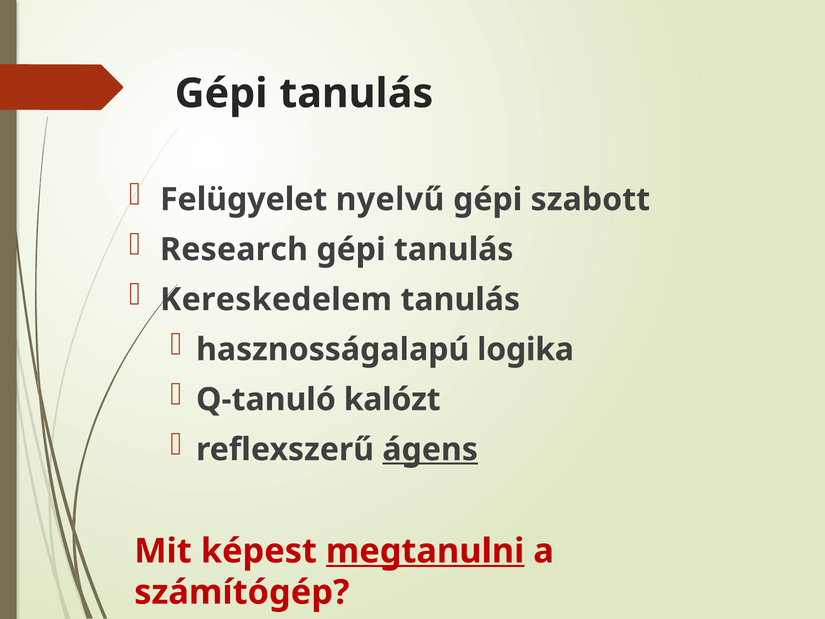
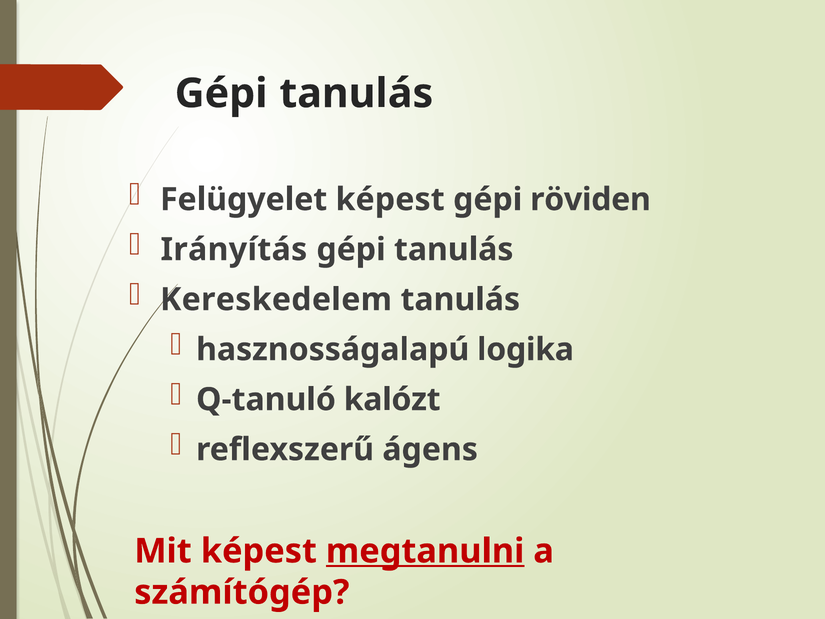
Felügyelet nyelvű: nyelvű -> képest (390, 199)
szabott: szabott -> röviden (591, 199)
Research: Research -> Irányítás (234, 249)
ágens underline: present -> none (430, 449)
